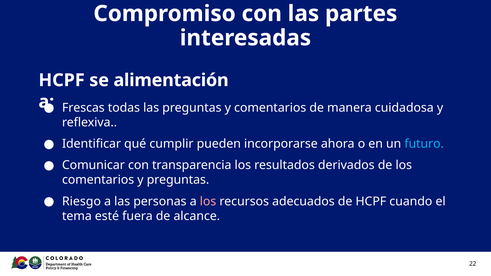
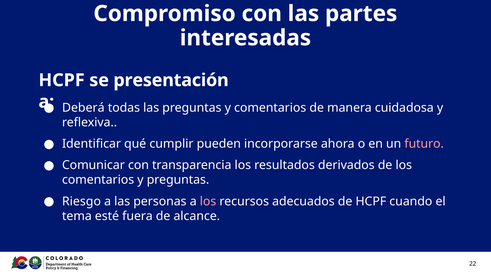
alimentación: alimentación -> presentación (171, 80)
Frescas: Frescas -> Deberá (83, 108)
futuro colour: light blue -> pink (424, 144)
